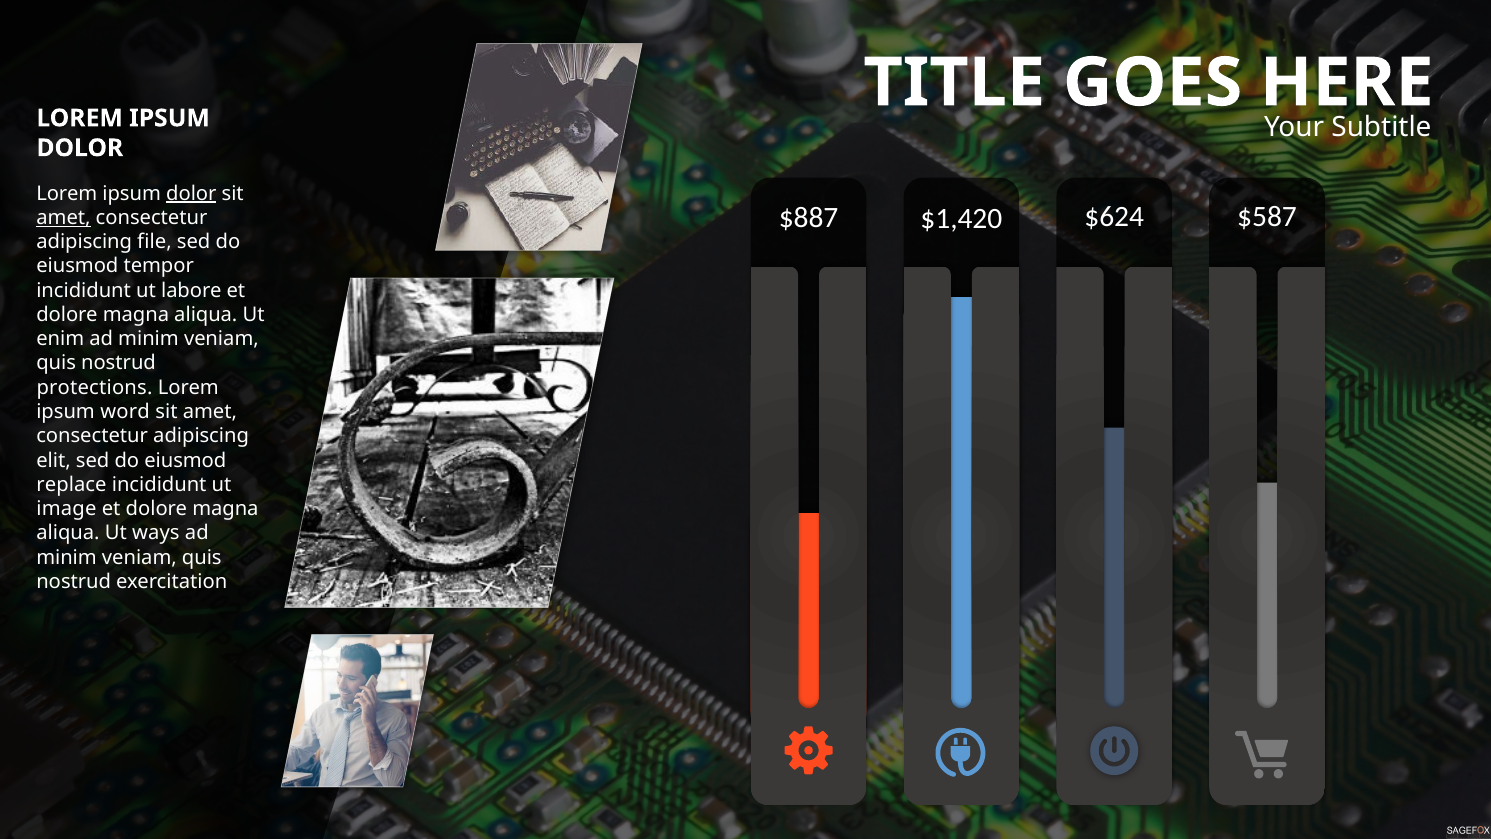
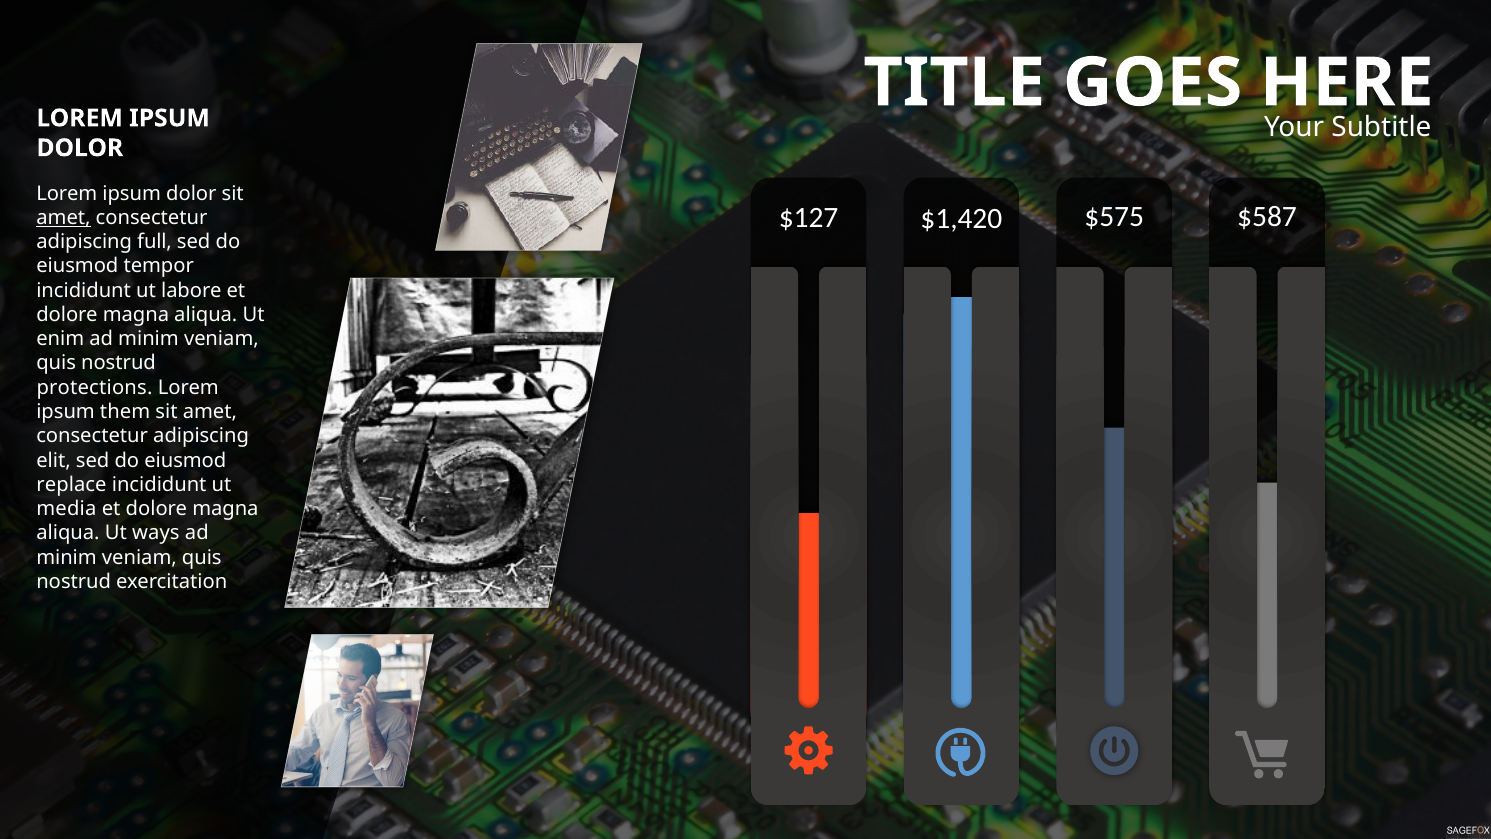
dolor underline: present -> none (191, 193)
$887: $887 -> $127 (809, 218)
$624: $624 -> $575 (1114, 217)
file: file -> full (155, 242)
word: word -> them (125, 412)
image: image -> media (66, 509)
